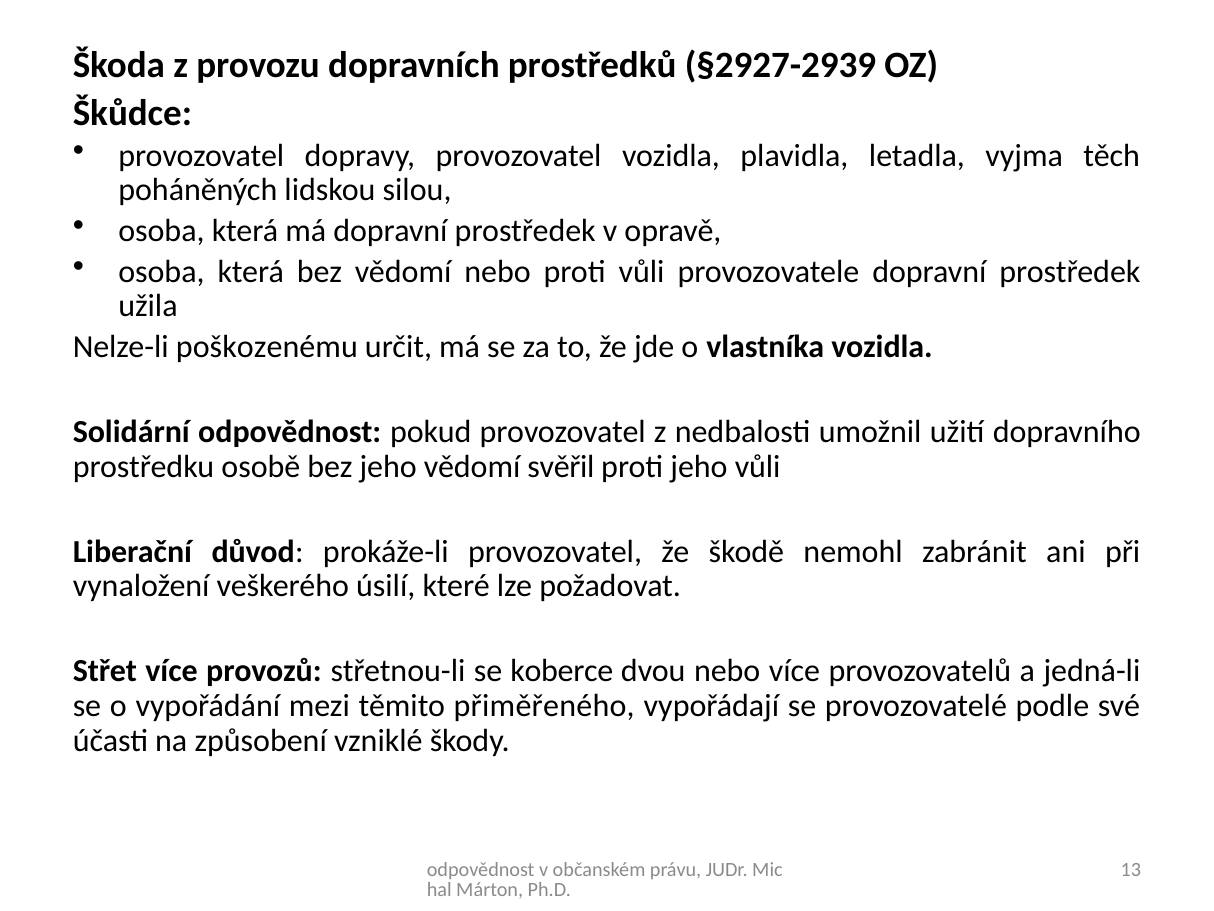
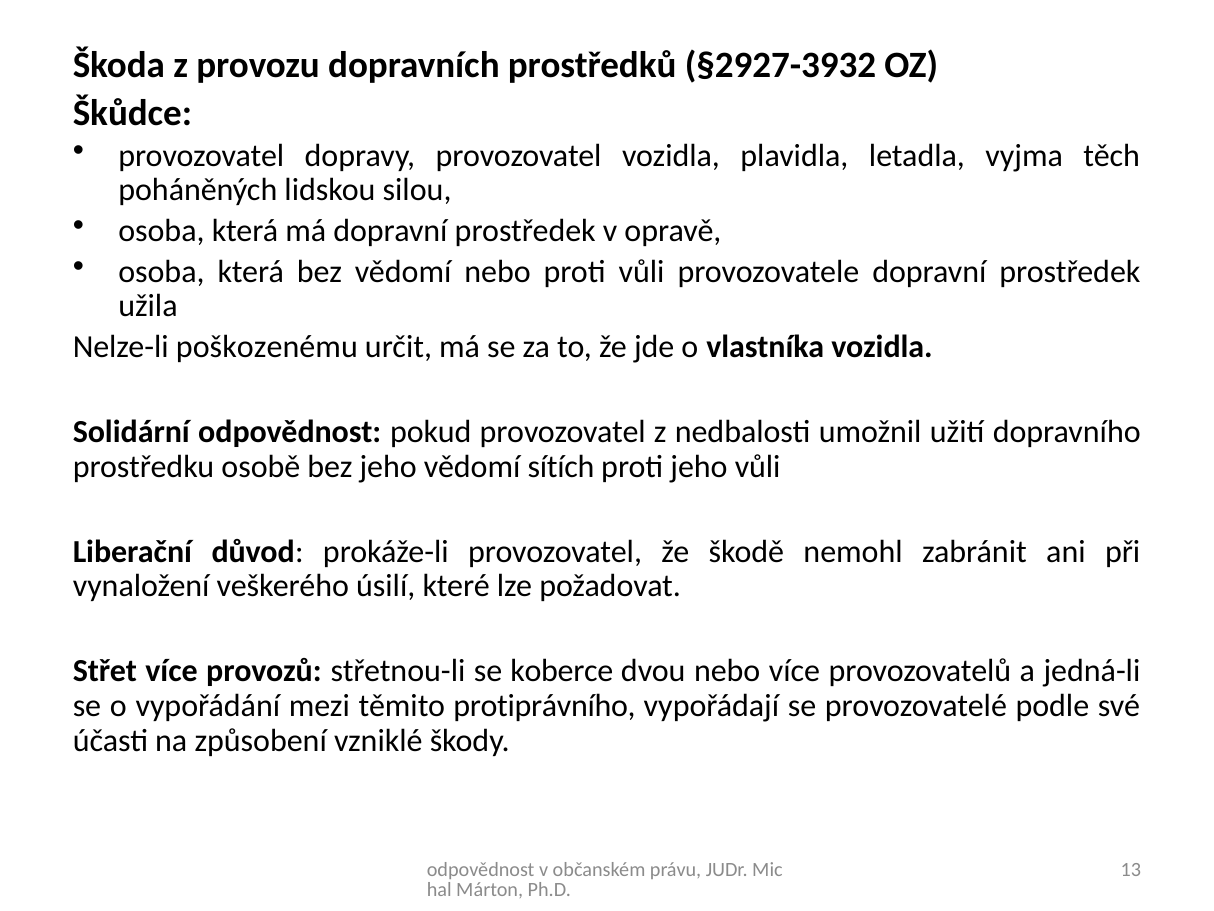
§2927-2939: §2927-2939 -> §2927-3932 (780, 66)
svěřil: svěřil -> sítích (561, 466)
přiměřeného: přiměřeného -> protiprávního (544, 706)
